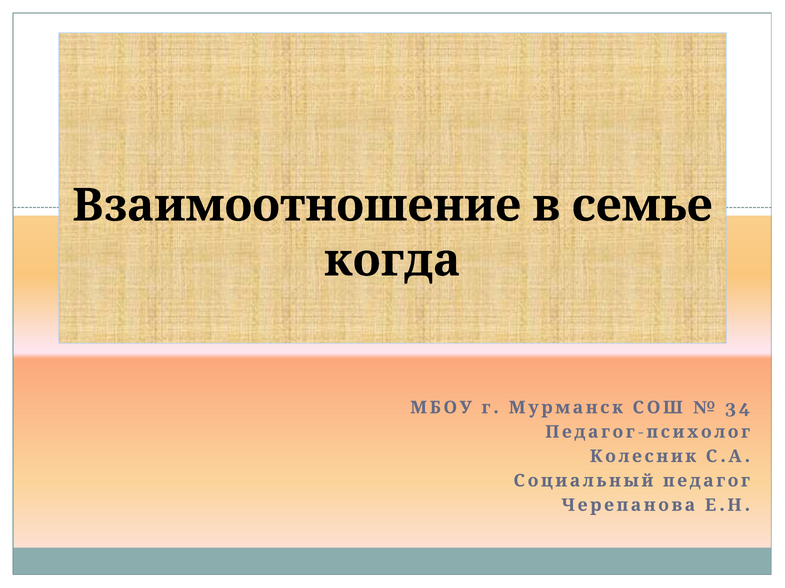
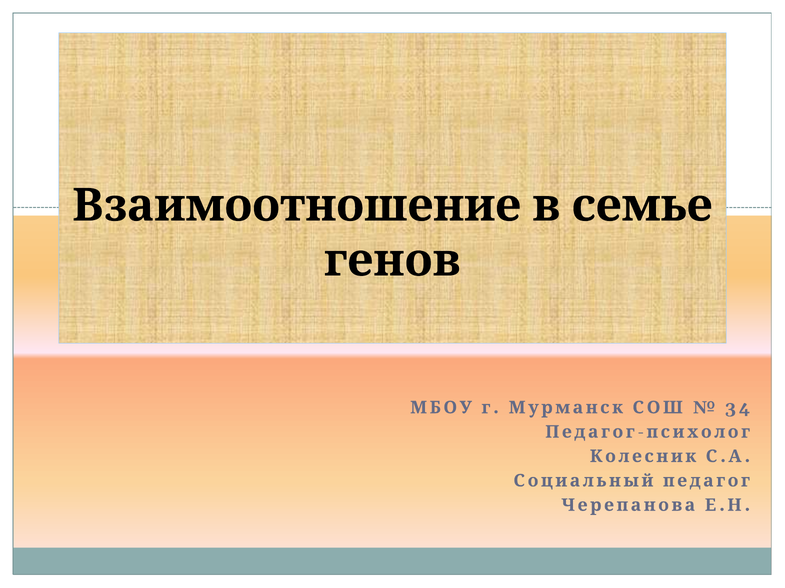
когда: когда -> генов (392, 261)
